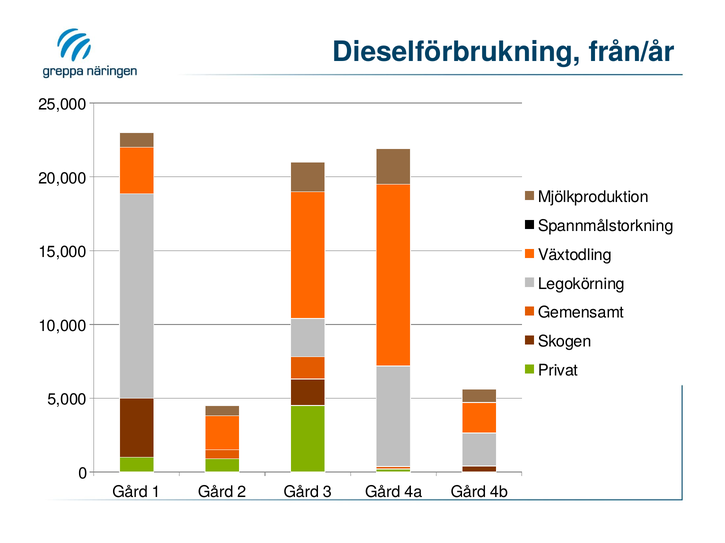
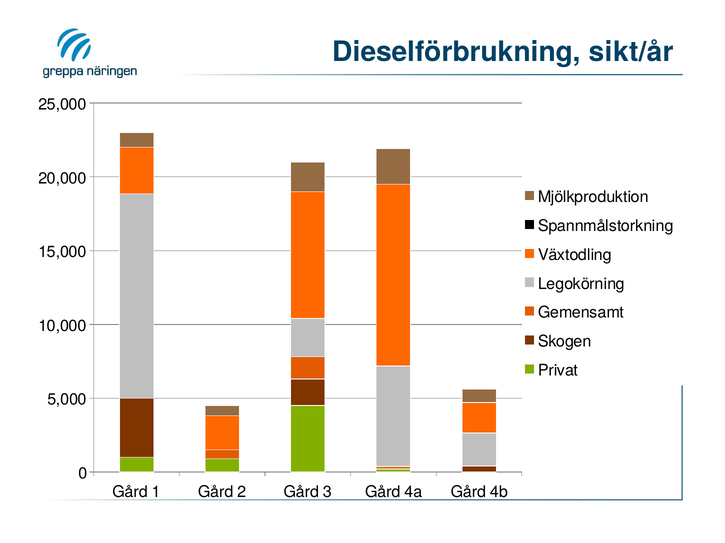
från/år: från/år -> sikt/år (631, 52)
